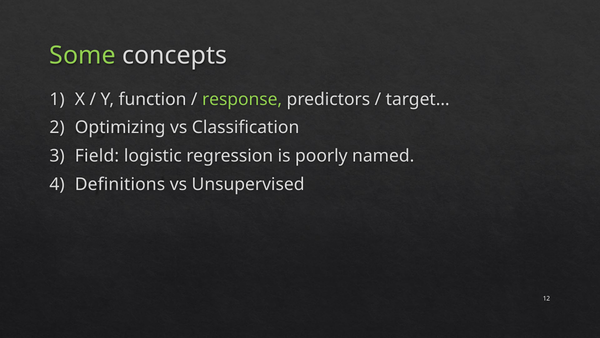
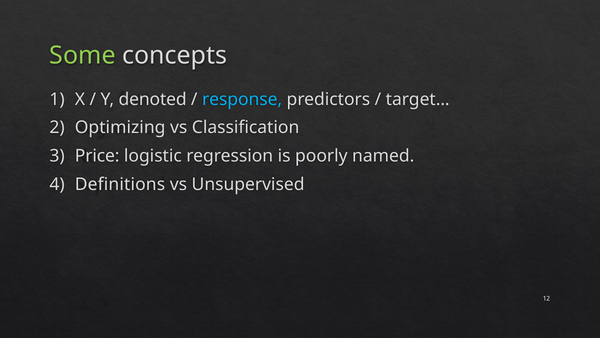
function: function -> denoted (153, 99)
response colour: light green -> light blue (242, 99)
Field: Field -> Price (97, 156)
